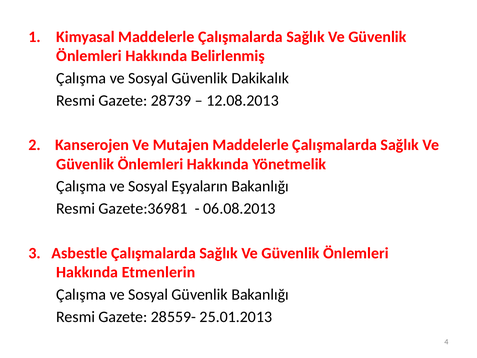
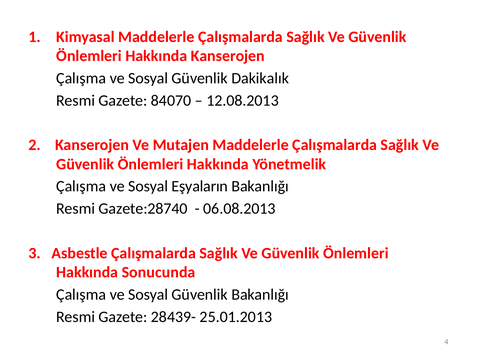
Hakkında Belirlenmiş: Belirlenmiş -> Kanserojen (228, 56)
28739: 28739 -> 84070 (171, 100)
Gazete:36981: Gazete:36981 -> Gazete:28740 (143, 209)
Etmenlerin: Etmenlerin -> Sonucunda (159, 272)
28559-: 28559- -> 28439- (174, 317)
